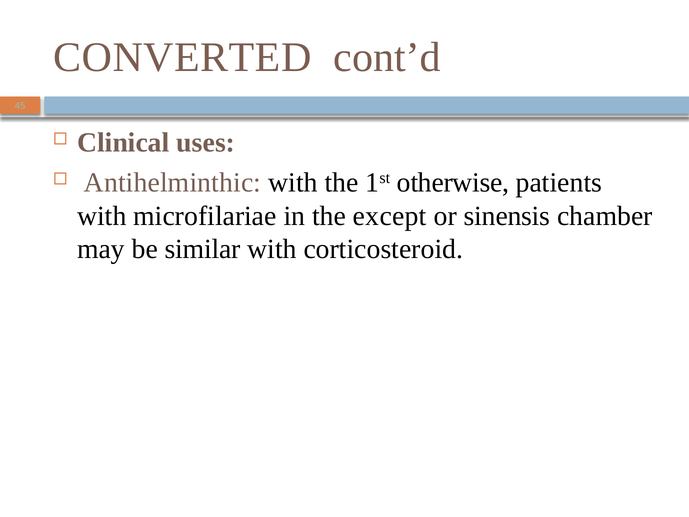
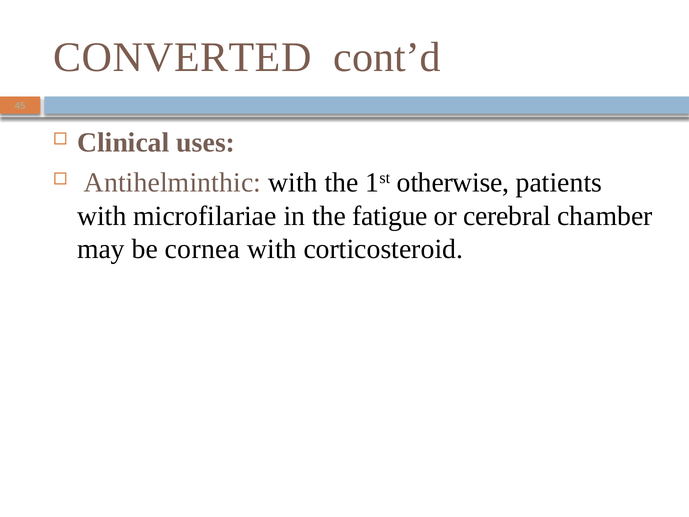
except: except -> fatigue (390, 216)
sinensis: sinensis -> cerebral (507, 216)
similar: similar -> cornea (202, 249)
